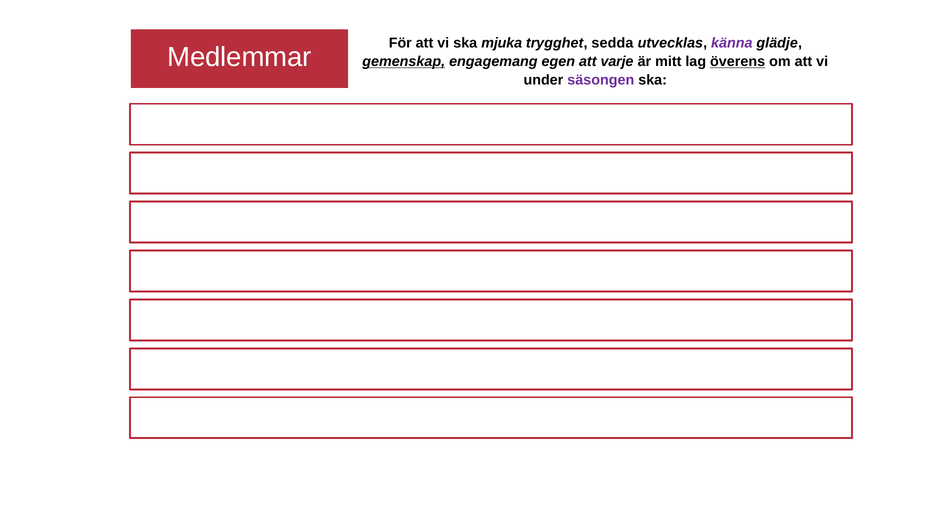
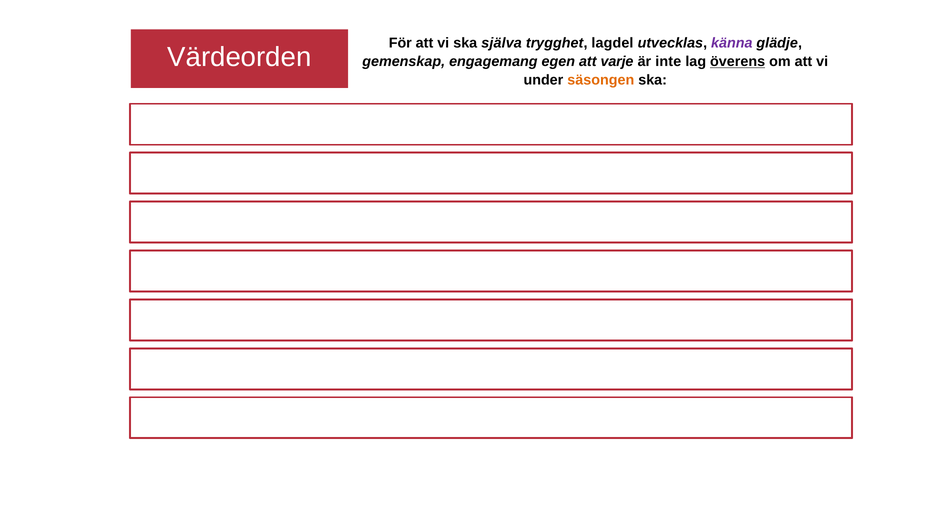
mjuka: mjuka -> själva (502, 43)
sedda: sedda -> lagdel (612, 43)
Medlemmar: Medlemmar -> Värdeorden (239, 57)
gemenskap underline: present -> none (404, 62)
mitt: mitt -> inte (668, 62)
säsongen colour: purple -> orange (601, 80)
